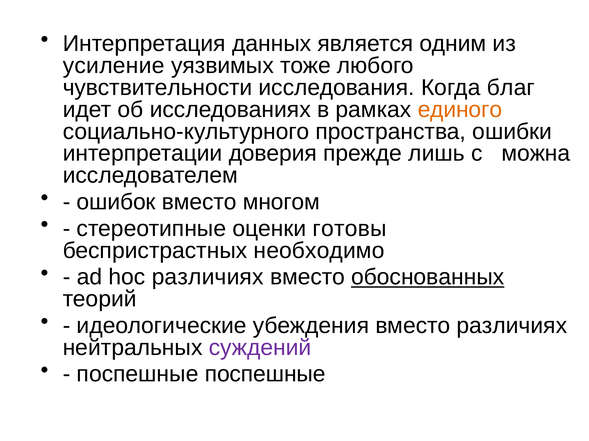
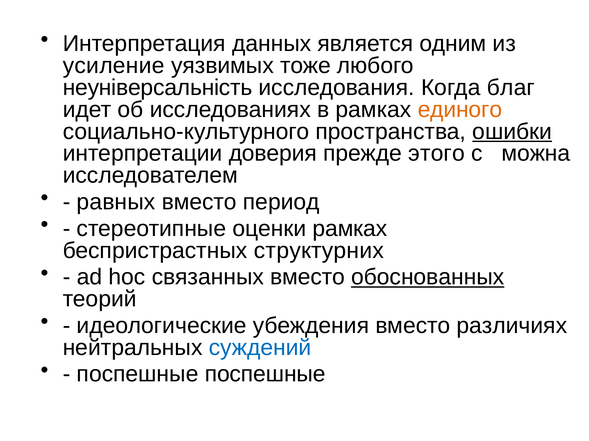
чувствительности: чувствительности -> неуніверсальність (158, 88)
ошибки underline: none -> present (512, 132)
лишь: лишь -> этого (437, 154)
ошибок: ошибок -> равных (116, 202)
многом: многом -> период (281, 202)
оценки готовы: готовы -> рамках (350, 229)
необходимо: необходимо -> структурних (319, 251)
hoc различиях: различиях -> связанных (208, 278)
суждений colour: purple -> blue (260, 348)
